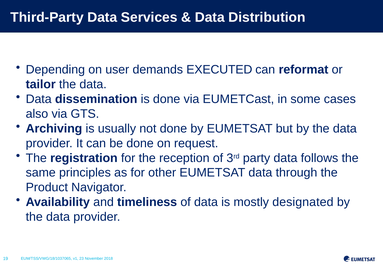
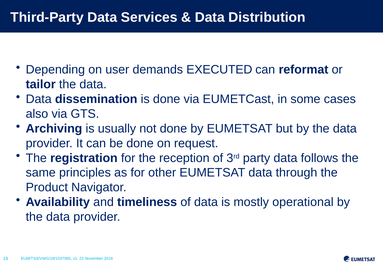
designated: designated -> operational (303, 202)
